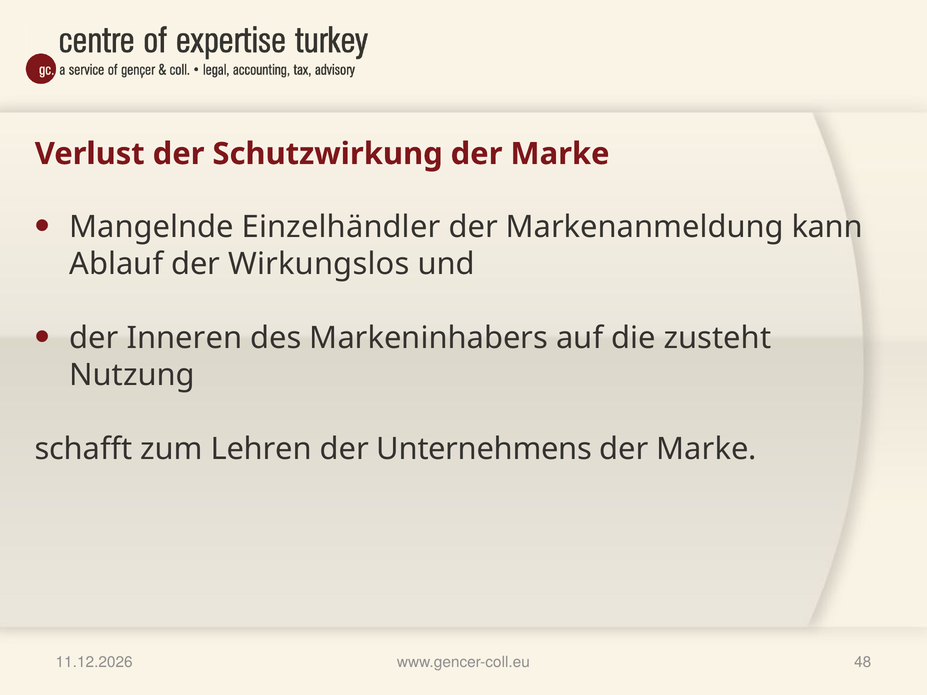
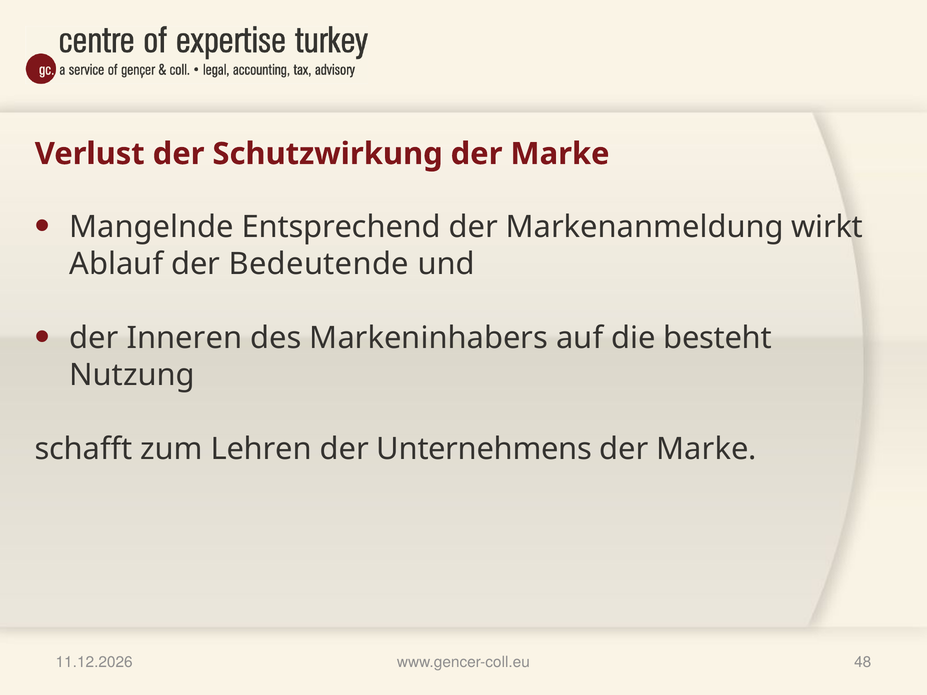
Einzelhändler: Einzelhändler -> Entsprechend (341, 227)
kann: kann -> wirkt (827, 227)
Wirkungslos: Wirkungslos -> Bedeutende (319, 264)
zusteht: zusteht -> besteht (718, 338)
